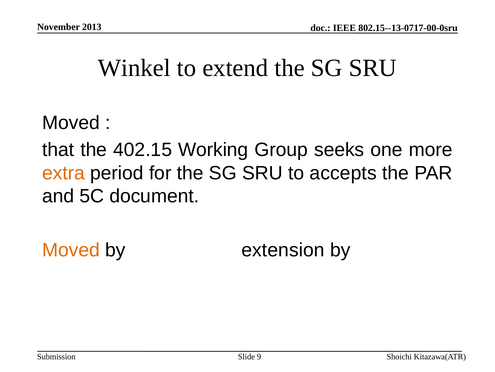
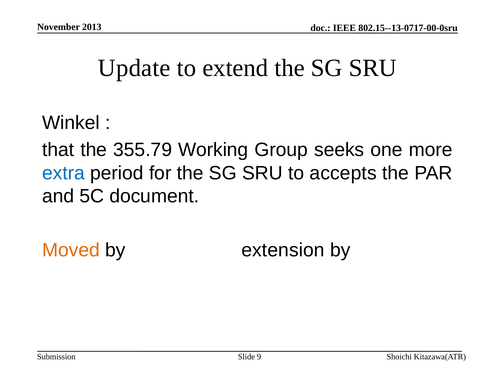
Winkel: Winkel -> Update (134, 68)
Moved: Moved -> Winkel (71, 123)
402.15: 402.15 -> 355.79 (143, 150)
extra colour: orange -> blue (63, 173)
